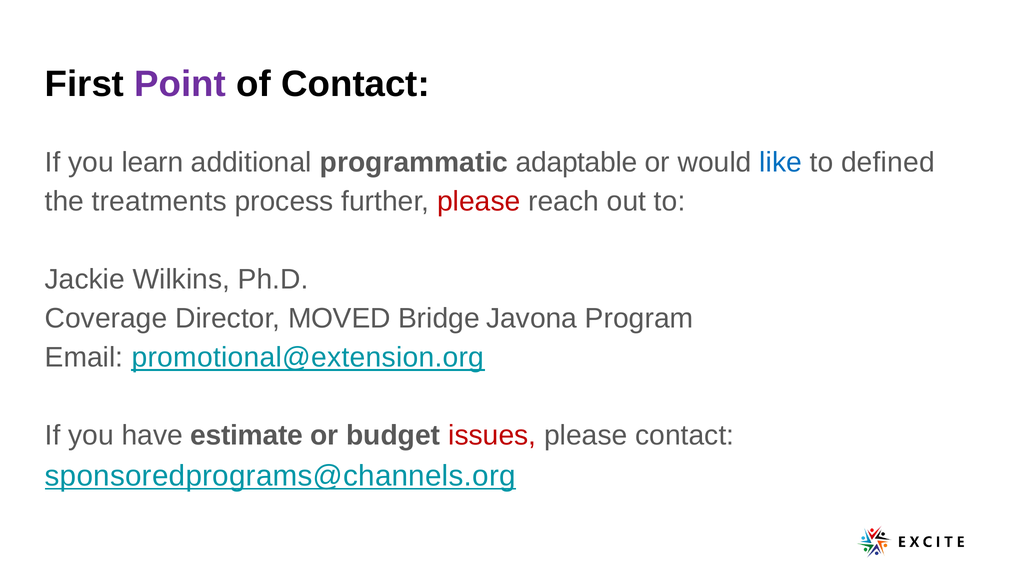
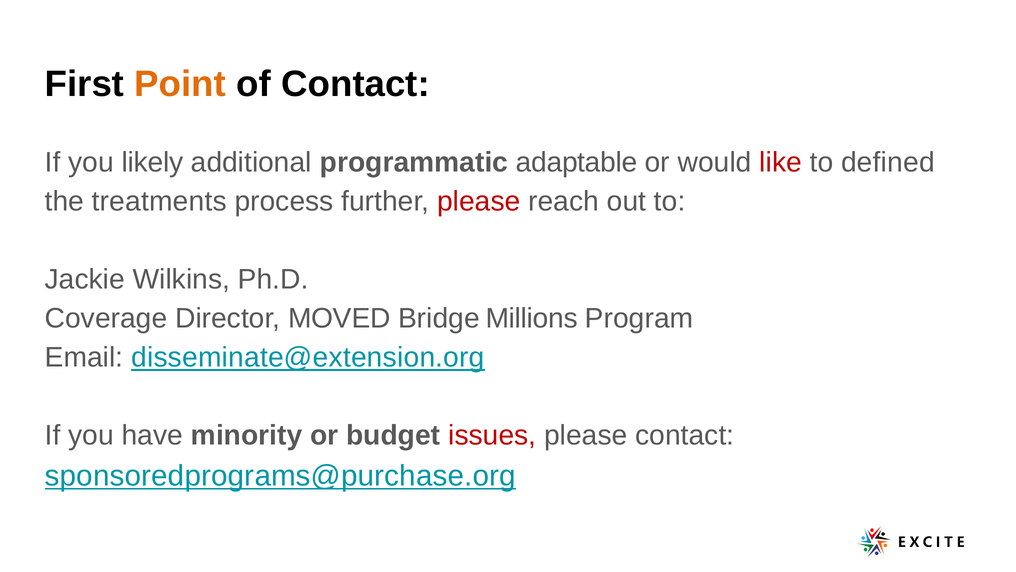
Point colour: purple -> orange (180, 84)
learn: learn -> likely (152, 162)
like colour: blue -> red (781, 162)
Javona: Javona -> Millions (532, 318)
promotional@extension.org: promotional@extension.org -> disseminate@extension.org (308, 357)
estimate: estimate -> minority (247, 435)
sponsoredprograms@channels.org: sponsoredprograms@channels.org -> sponsoredprograms@purchase.org (280, 475)
